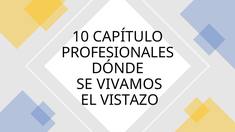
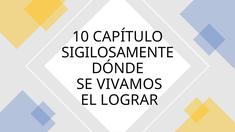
PROFESIONALES: PROFESIONALES -> SIGILOSAMENTE (118, 53)
VISTAZO: VISTAZO -> LOGRAR (129, 100)
